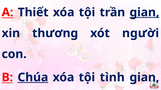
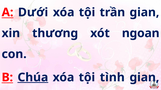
Thiết: Thiết -> Dưới (33, 12)
gian underline: present -> none (144, 12)
người: người -> ngoan (141, 33)
